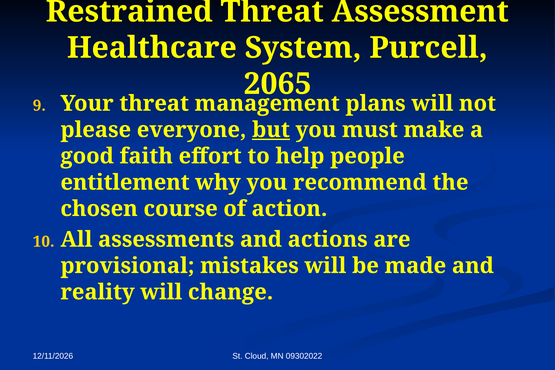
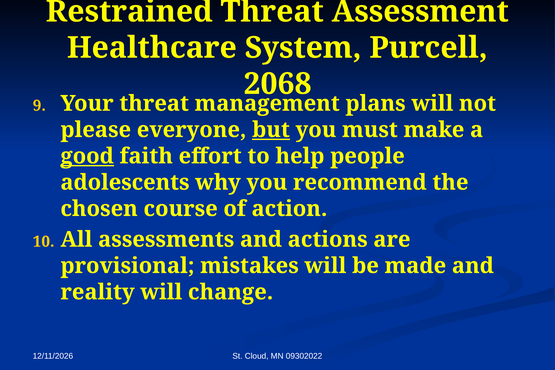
2065: 2065 -> 2068 (277, 84)
good underline: none -> present (87, 156)
entitlement: entitlement -> adolescents (125, 182)
